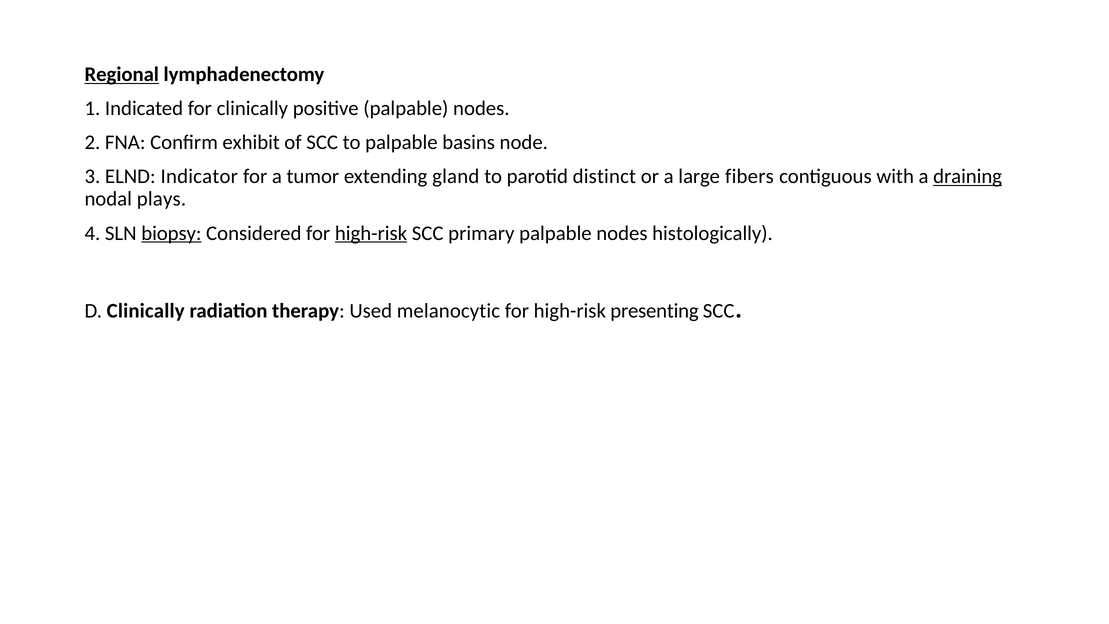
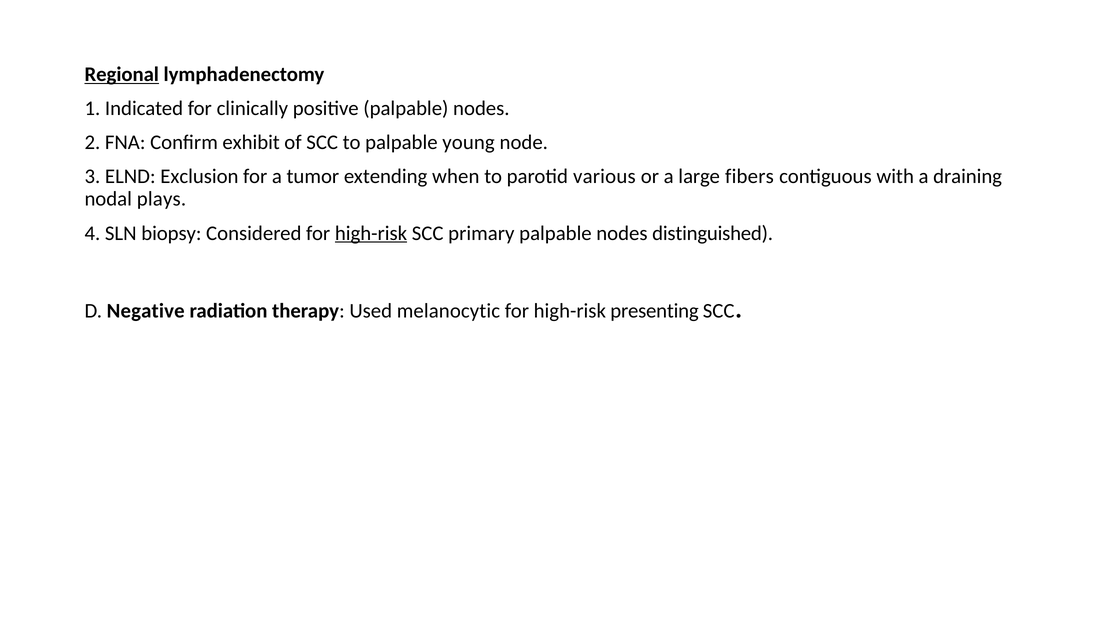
basins: basins -> young (469, 143)
Indicator: Indicator -> Exclusion (199, 177)
gland: gland -> when (456, 177)
distinct: distinct -> various (604, 177)
draining underline: present -> none (968, 177)
biopsy underline: present -> none (171, 233)
histologically: histologically -> distinguished (713, 233)
D Clinically: Clinically -> Negative (146, 311)
